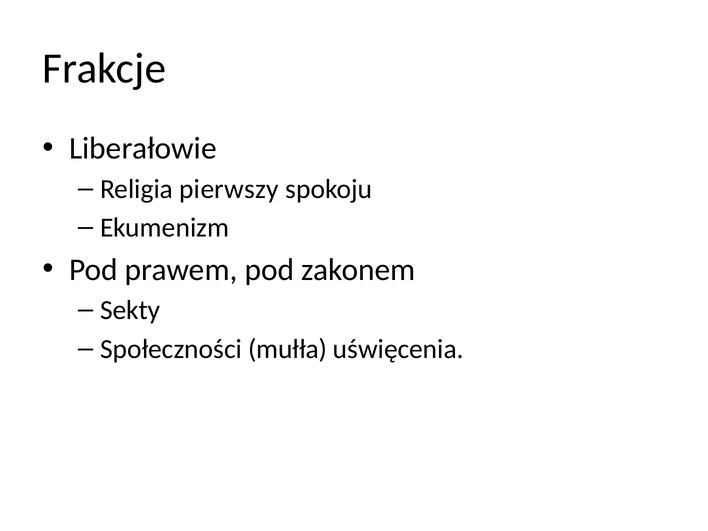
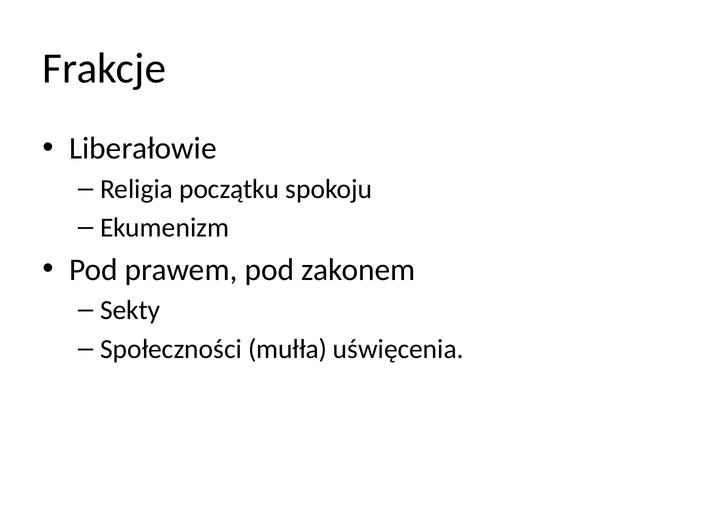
pierwszy: pierwszy -> początku (229, 189)
